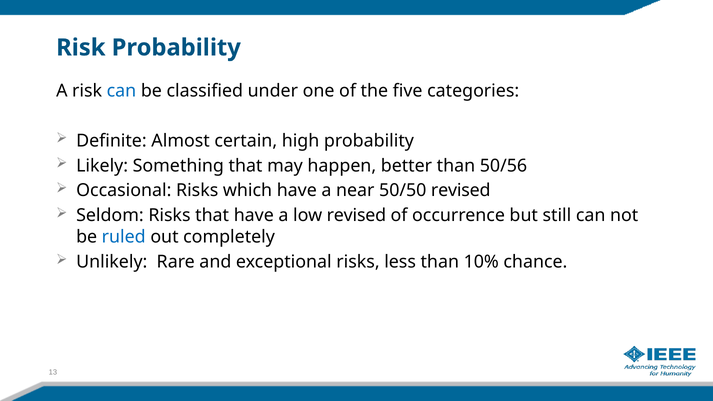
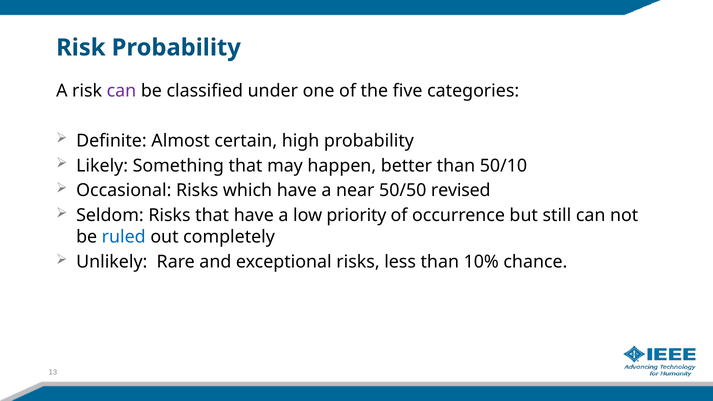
can colour: blue -> purple (121, 91)
50/56: 50/56 -> 50/10 (503, 166)
low revised: revised -> priority (356, 216)
